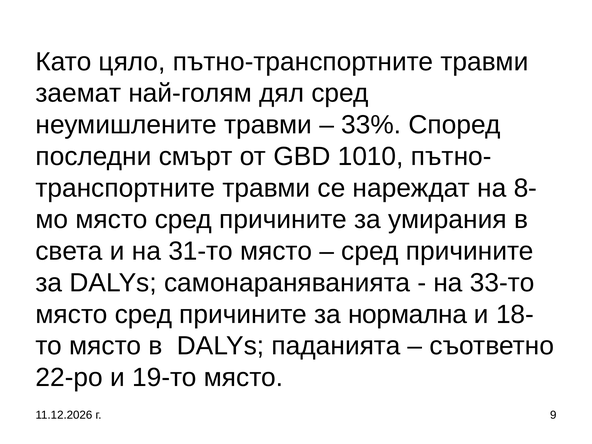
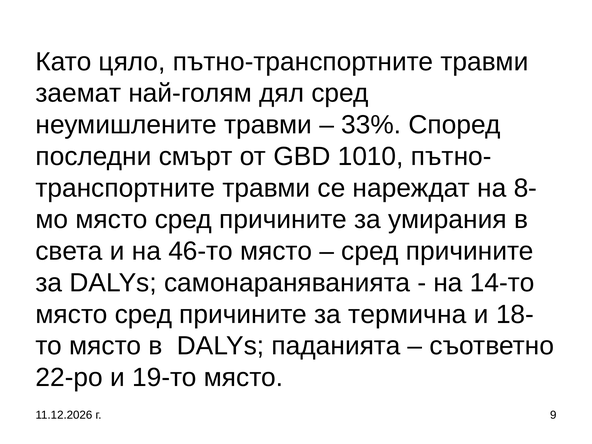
31-то: 31-то -> 46-то (201, 251)
33-то: 33-то -> 14-то (502, 283)
нормална: нормална -> термична (407, 314)
